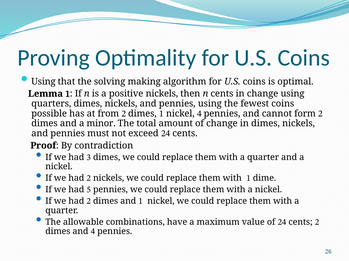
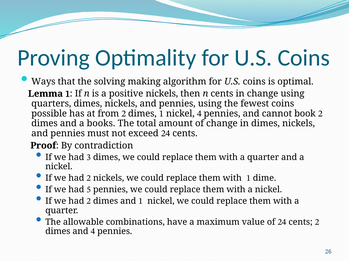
Using: Using -> Ways (43, 82)
form: form -> book (305, 114)
minor: minor -> books (101, 124)
